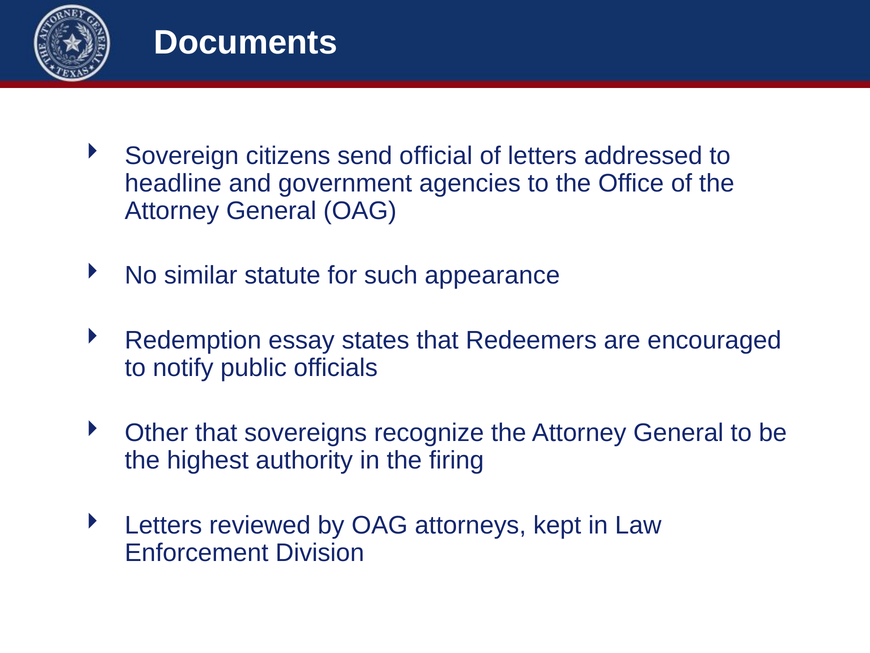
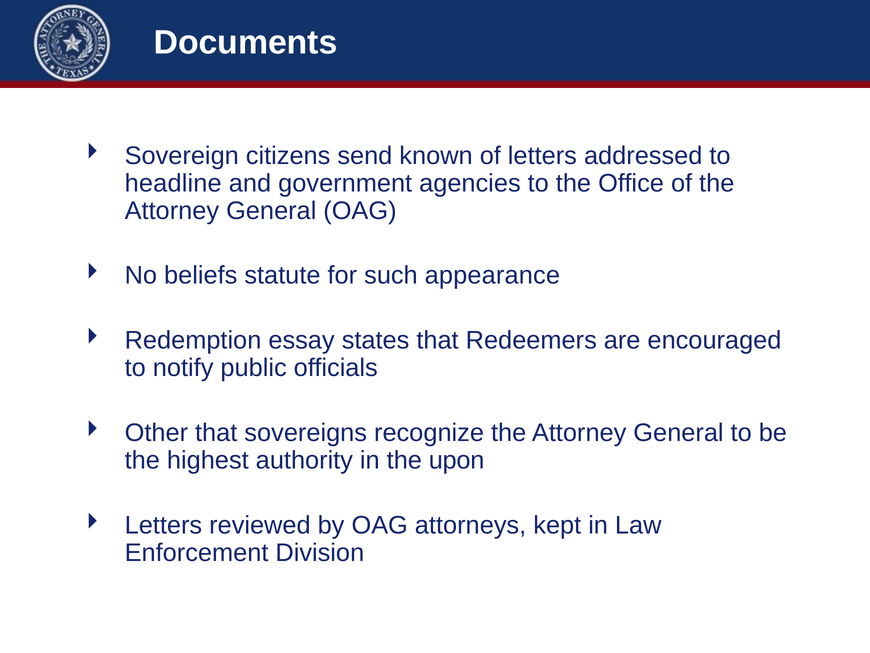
official: official -> known (436, 156)
similar: similar -> beliefs (201, 275)
firing: firing -> upon (457, 460)
